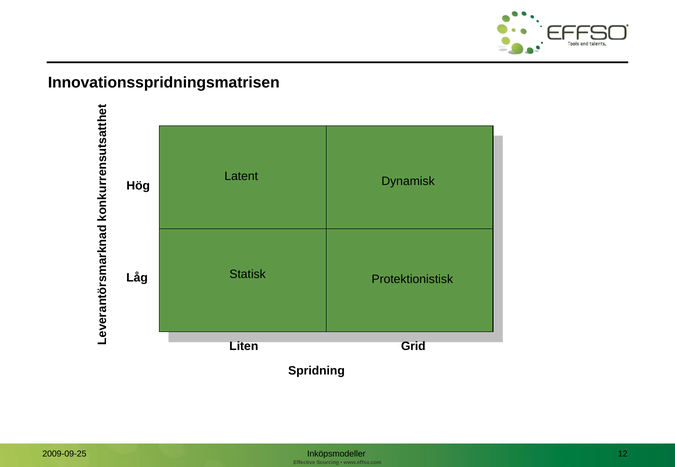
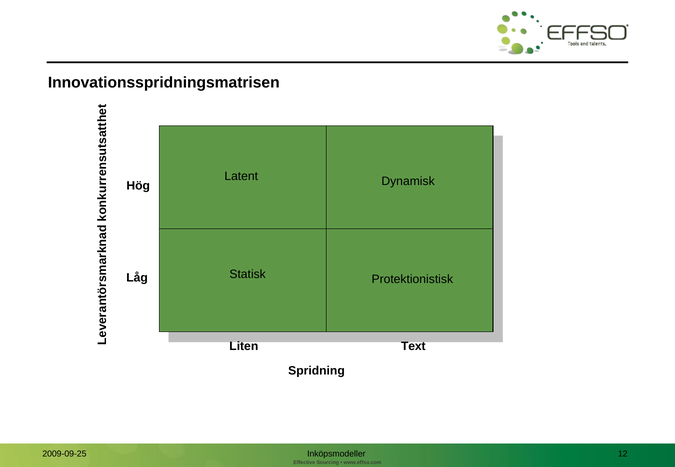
Grid: Grid -> Text (413, 346)
